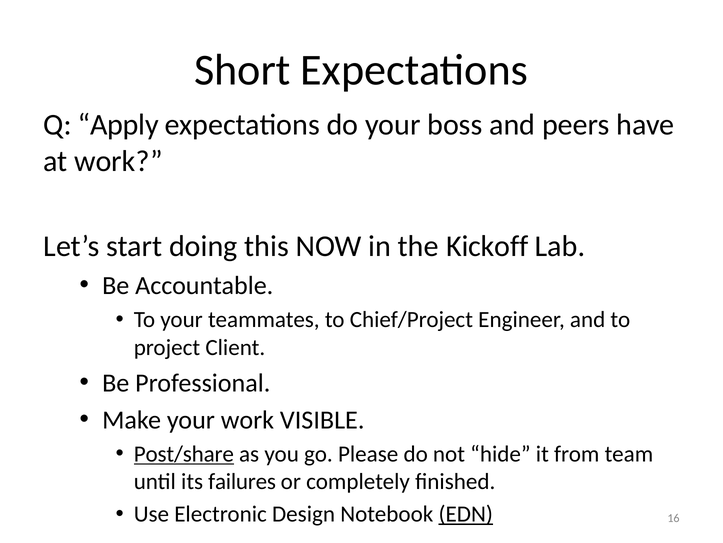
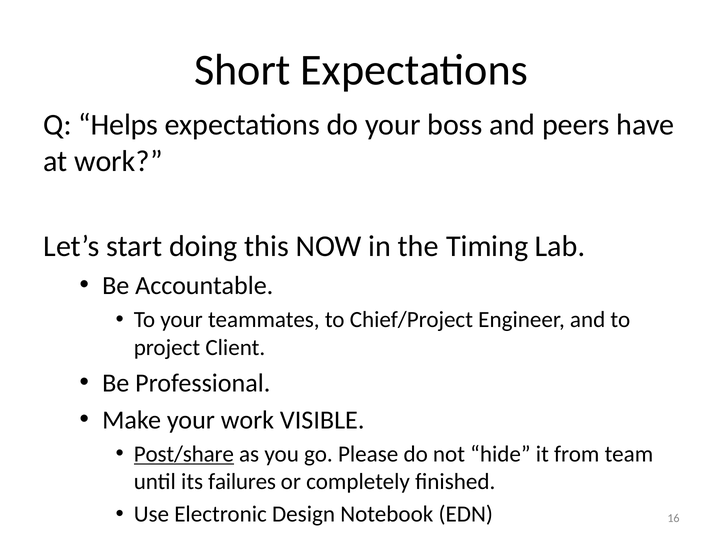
Apply: Apply -> Helps (118, 125)
Kickoff: Kickoff -> Timing (487, 246)
EDN underline: present -> none (466, 514)
